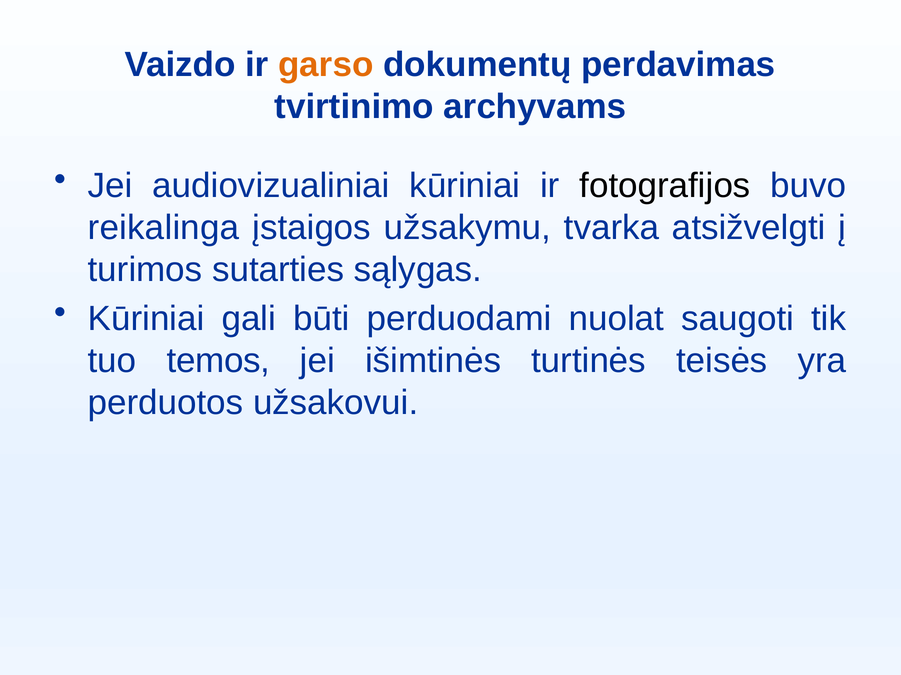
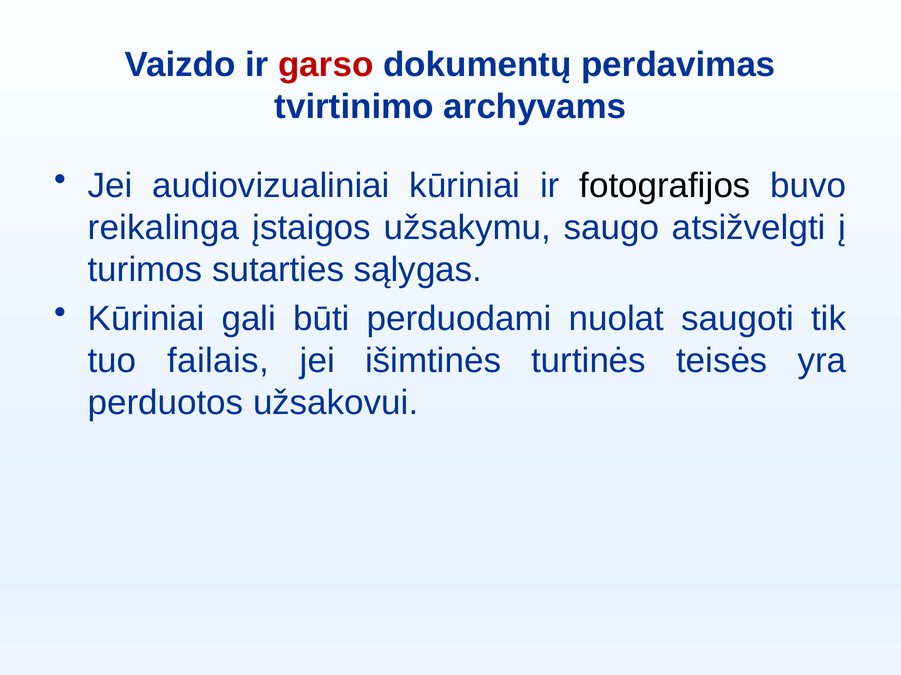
garso colour: orange -> red (326, 65)
tvarka: tvarka -> saugo (612, 228)
temos: temos -> failais (218, 361)
